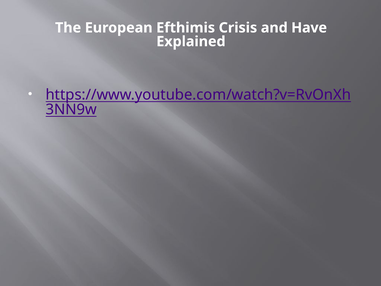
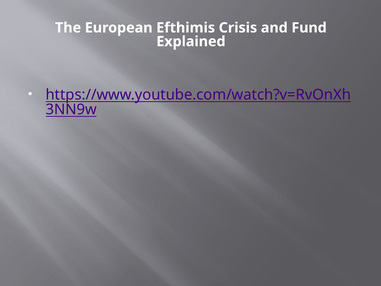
Have: Have -> Fund (309, 28)
